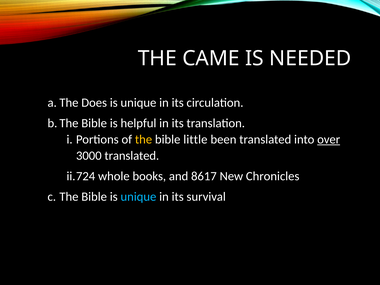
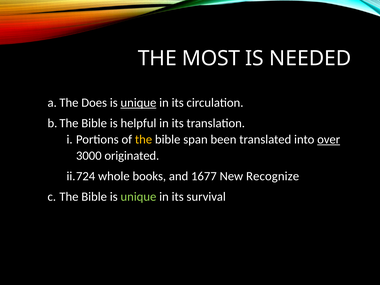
CAME: CAME -> MOST (211, 58)
unique underline: none -> present (138, 103)
little: little -> span (195, 139)
3000 translated: translated -> originated (132, 156)
8617: 8617 -> 1677 (204, 176)
Chronicles: Chronicles -> Recognize (273, 176)
unique colour: light blue -> light green (138, 197)
